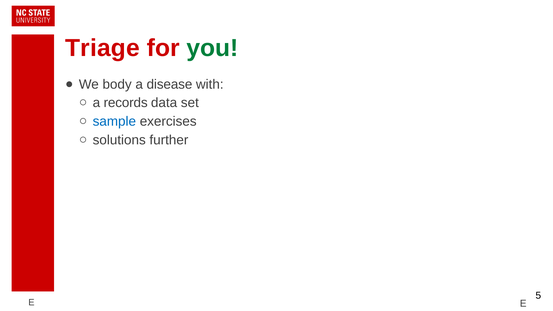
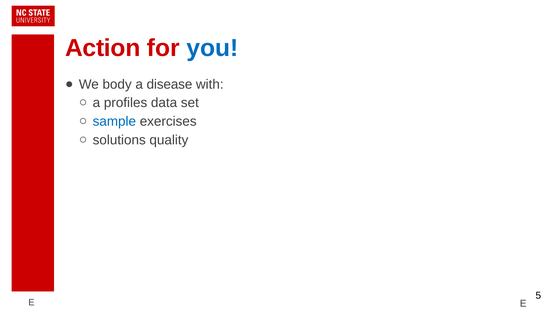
Triage: Triage -> Action (103, 48)
you colour: green -> blue (212, 48)
records: records -> profiles (126, 103)
further: further -> quality (169, 140)
